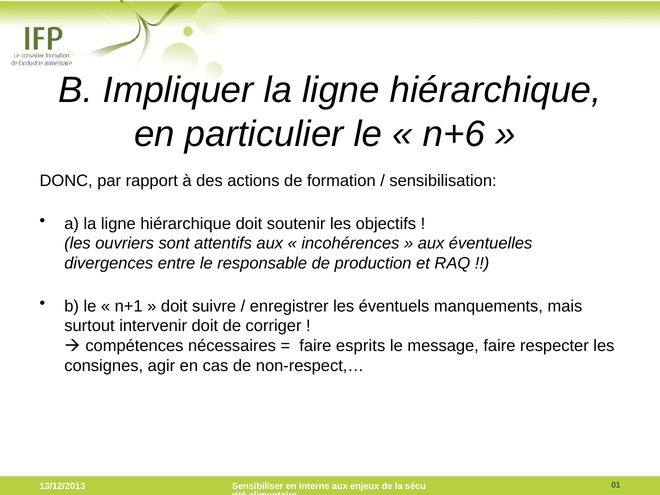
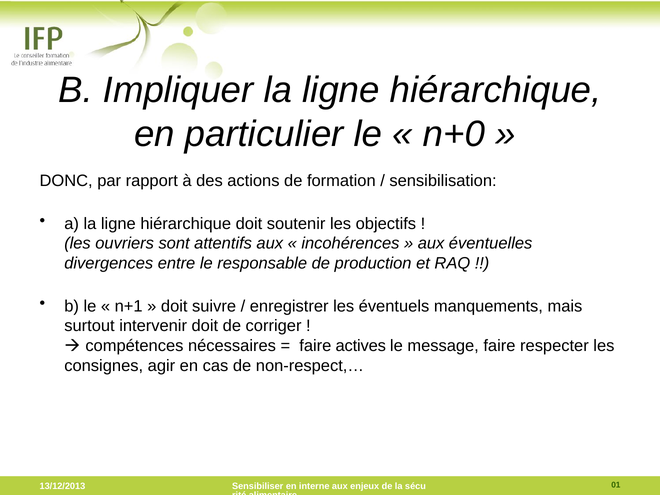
n+6: n+6 -> n+0 (454, 134)
esprits: esprits -> actives (361, 346)
